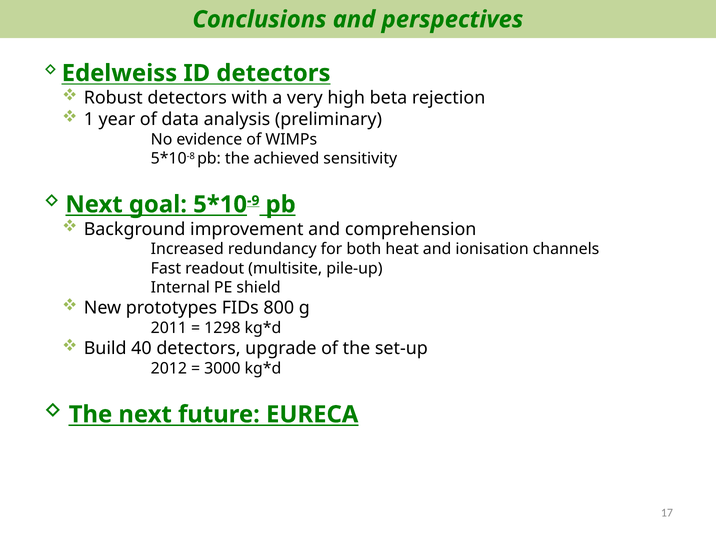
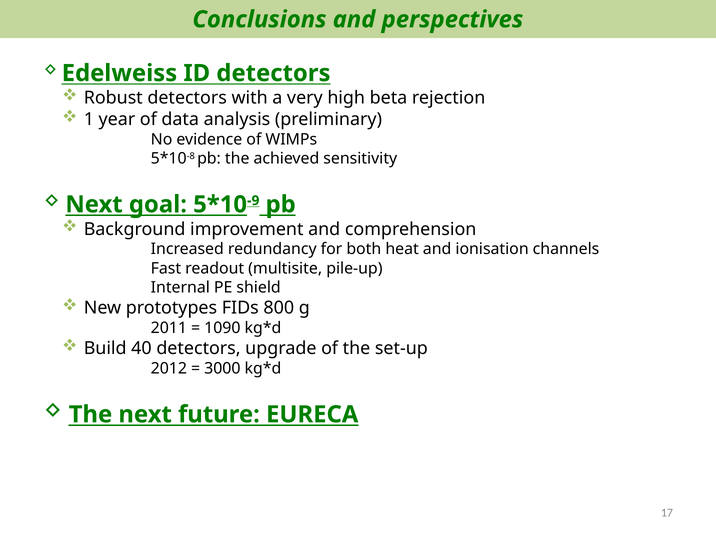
1298: 1298 -> 1090 (222, 328)
